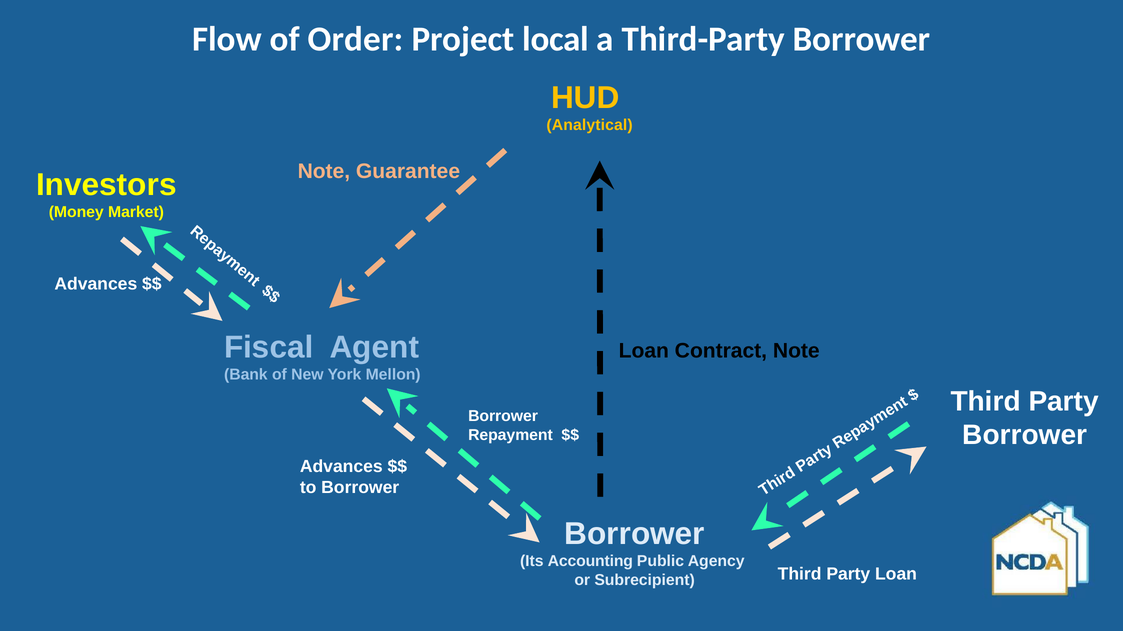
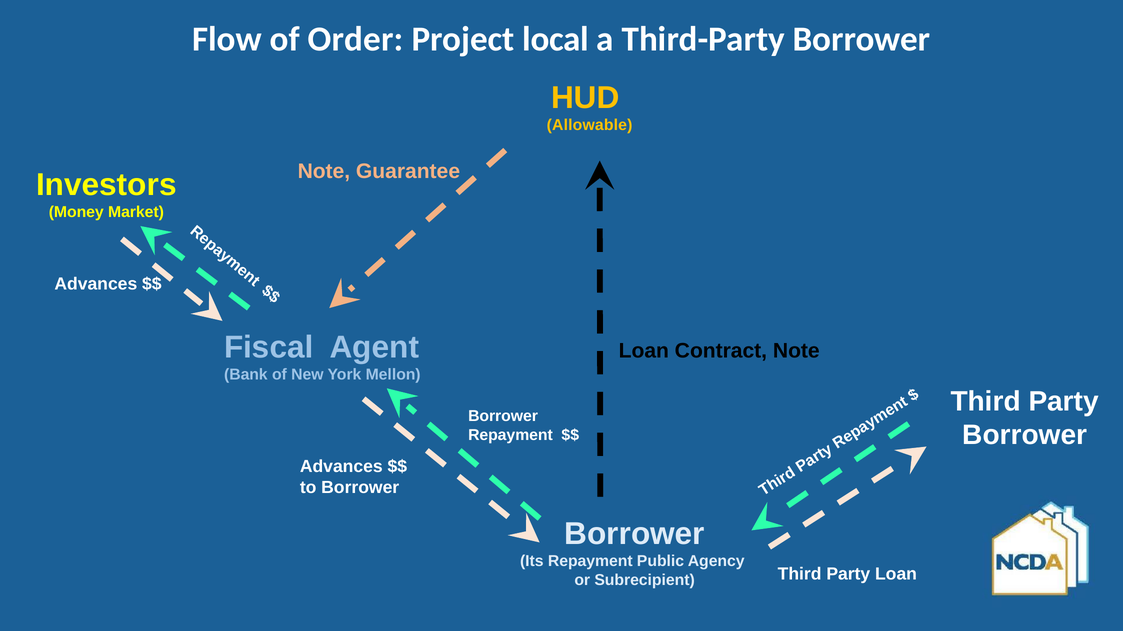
Analytical: Analytical -> Allowable (590, 125)
Its Accounting: Accounting -> Repayment (590, 562)
